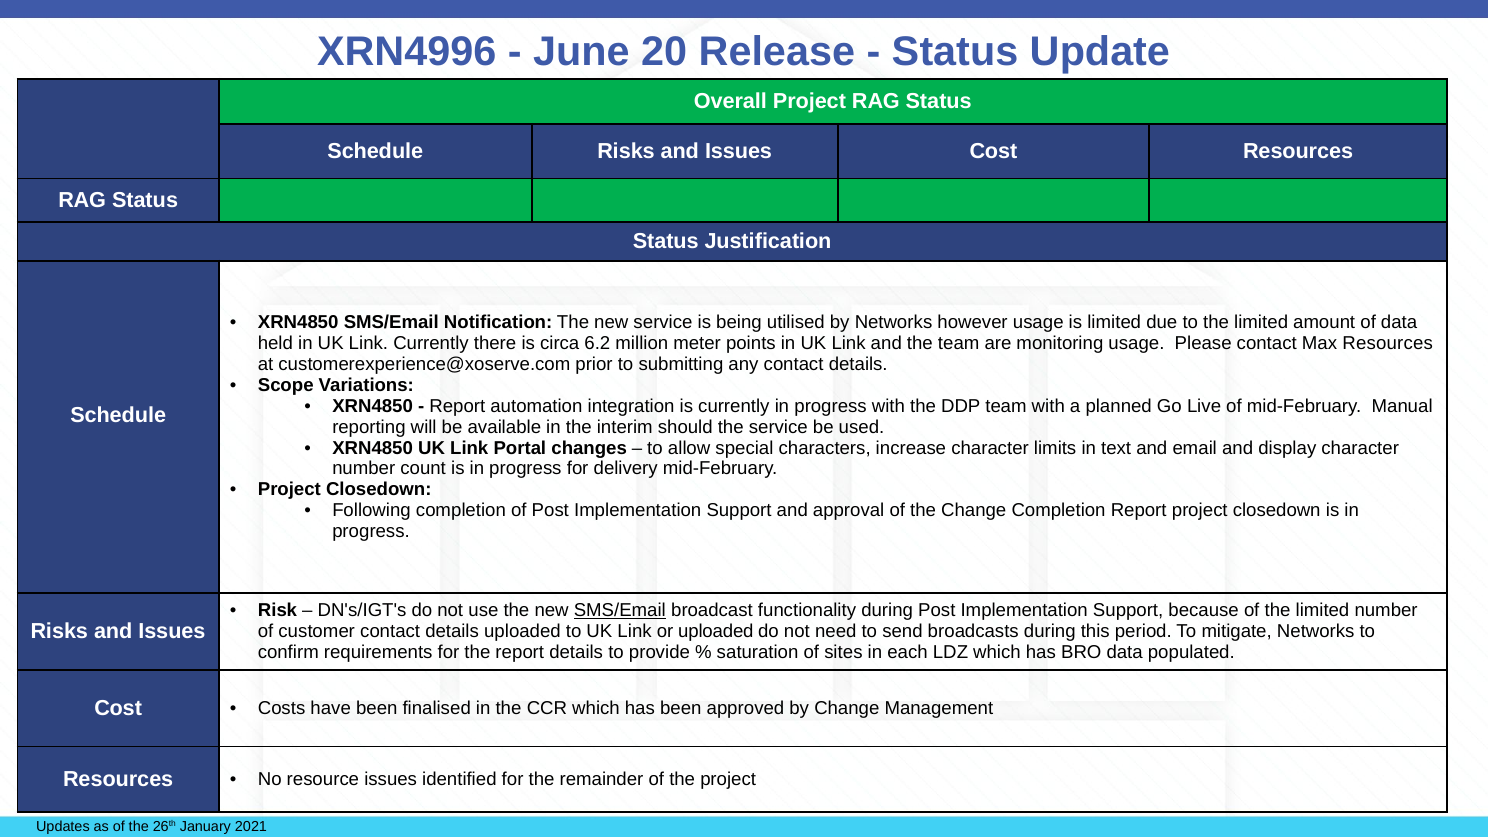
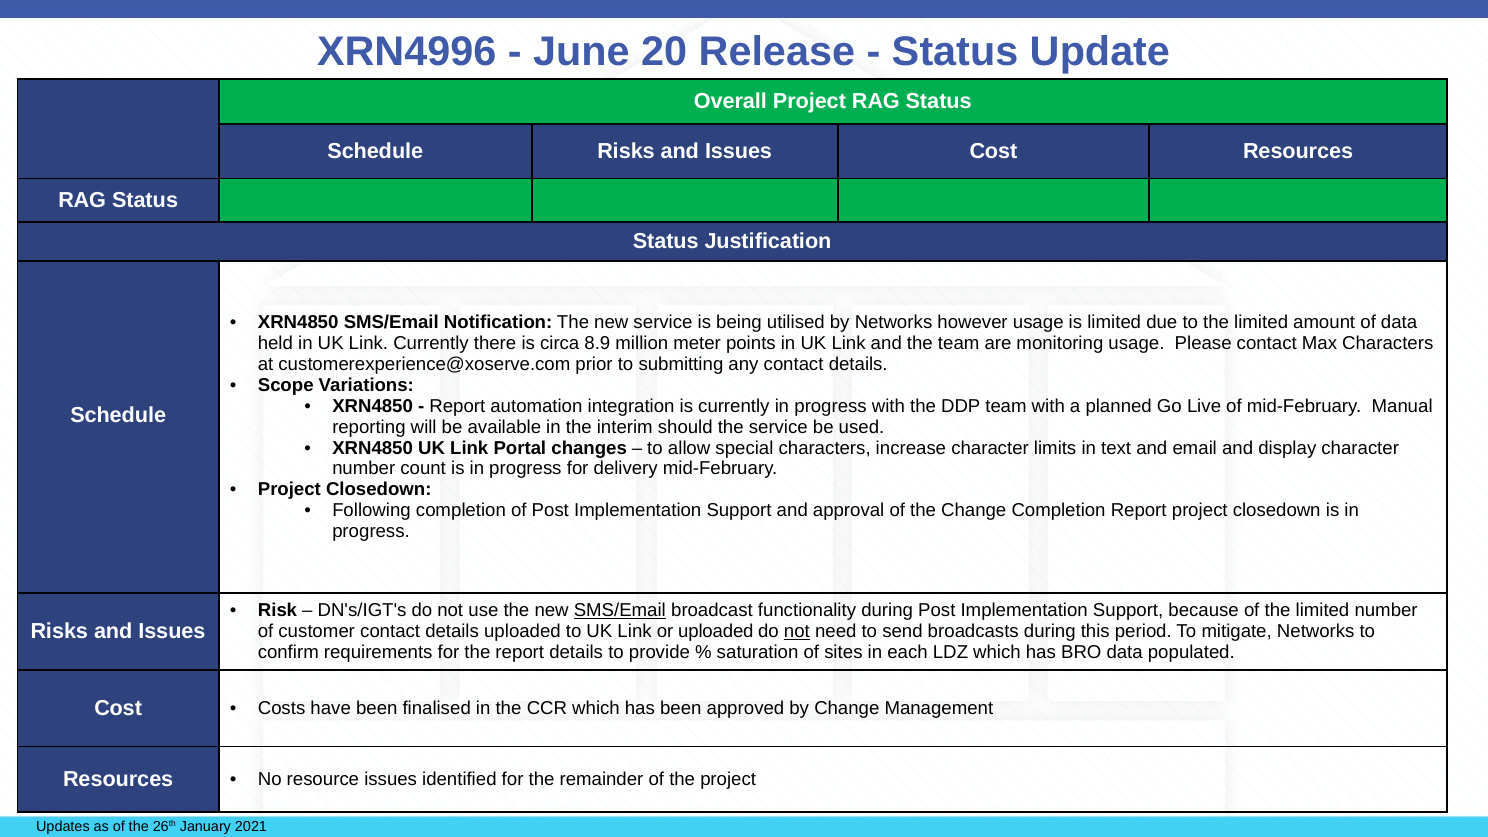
6.2: 6.2 -> 8.9 (597, 344)
Max Resources: Resources -> Characters (1388, 344)
not underline: none -> present (797, 632)
